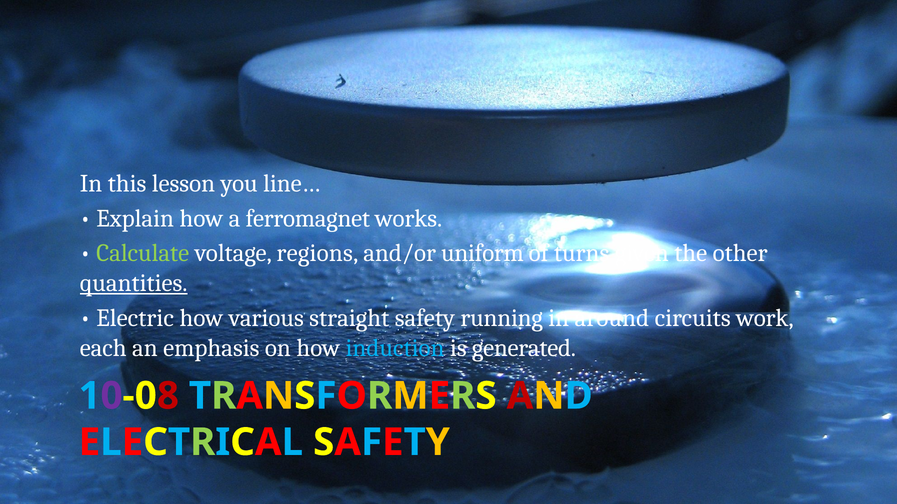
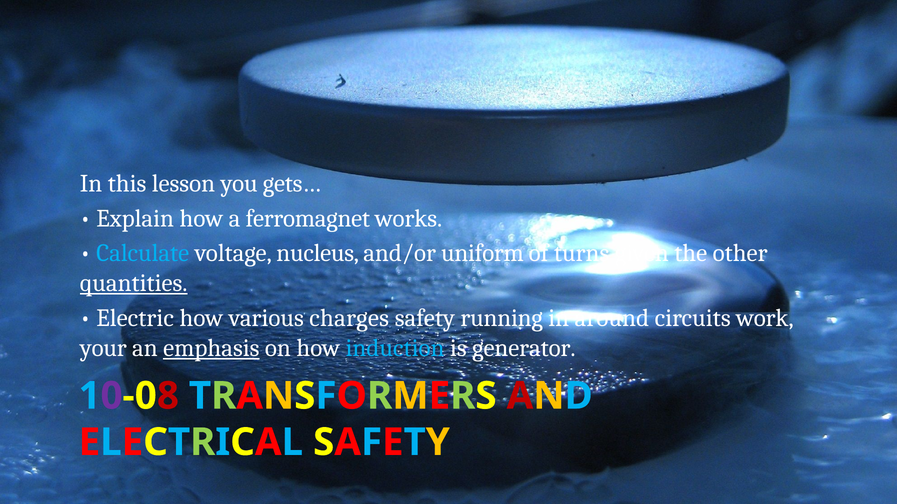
line…: line… -> gets… (292, 184)
Calculate colour: light green -> light blue (143, 254)
regions: regions -> nucleus (318, 254)
straight: straight -> charges (349, 318)
each: each -> your (103, 348)
emphasis underline: none -> present (211, 348)
generated: generated -> generator (524, 348)
